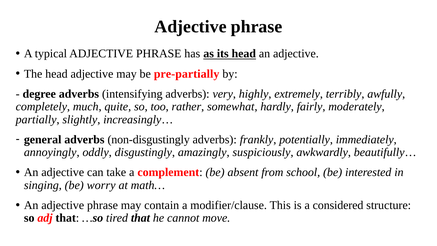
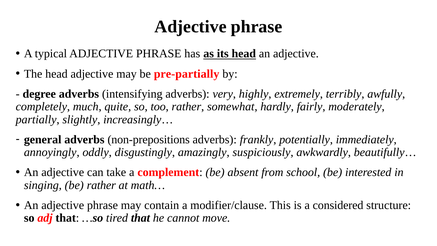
non-disgustingly: non-disgustingly -> non-prepositions (149, 139)
be worry: worry -> rather (101, 185)
